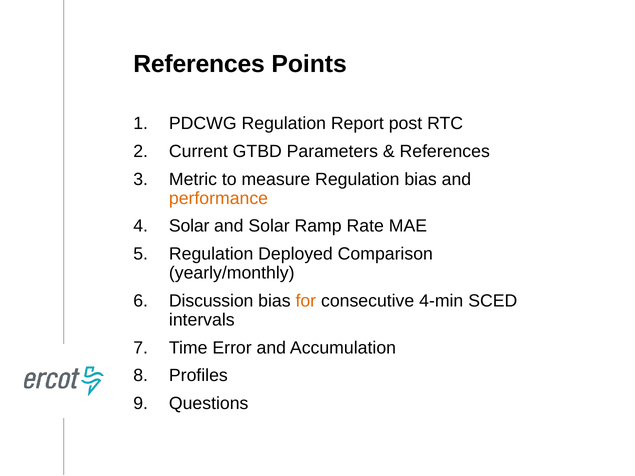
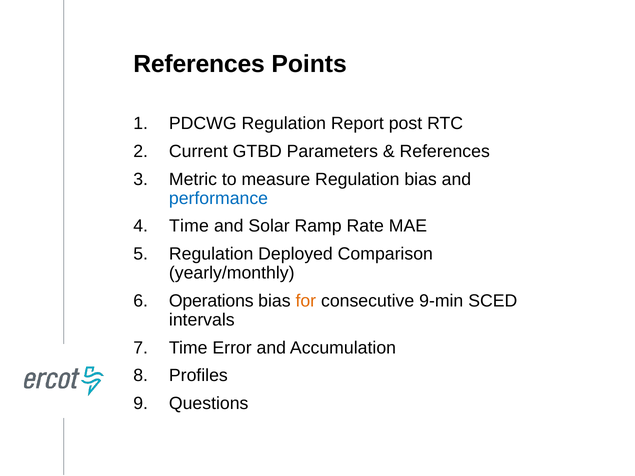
performance colour: orange -> blue (218, 198)
Solar: Solar -> Time (189, 226)
Discussion: Discussion -> Operations (211, 301)
4-min: 4-min -> 9-min (441, 301)
